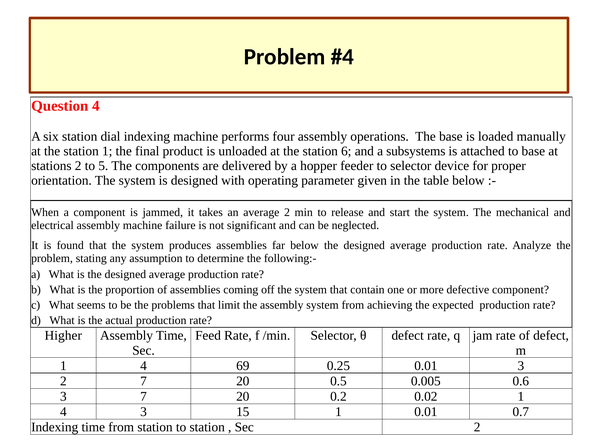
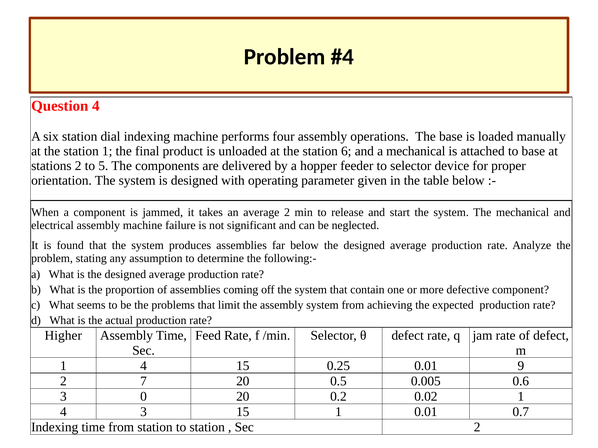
a subsystems: subsystems -> mechanical (416, 151)
4 69: 69 -> 15 (243, 366)
0.01 3: 3 -> 9 (521, 366)
3 7: 7 -> 0 (144, 397)
